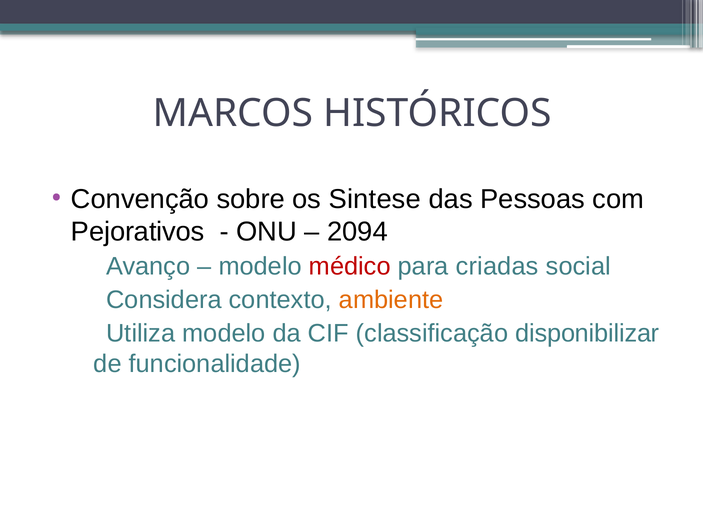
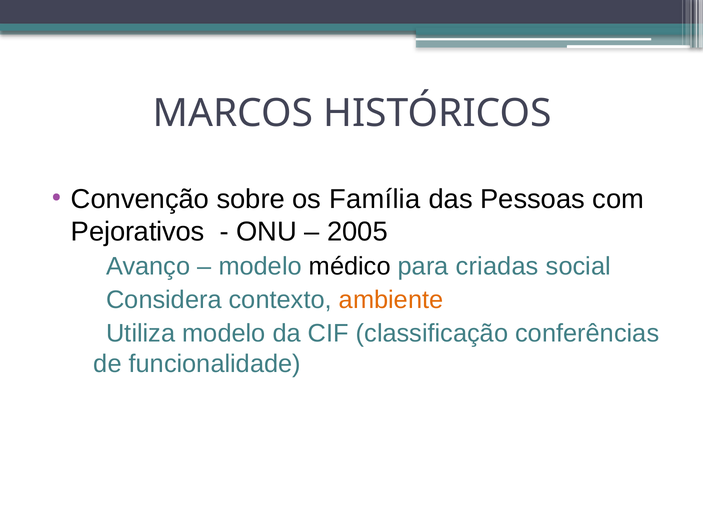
Sintese: Sintese -> Família (375, 199)
2094: 2094 -> 2005 (357, 232)
médico colour: red -> black (350, 266)
disponibilizar: disponibilizar -> conferências (587, 333)
